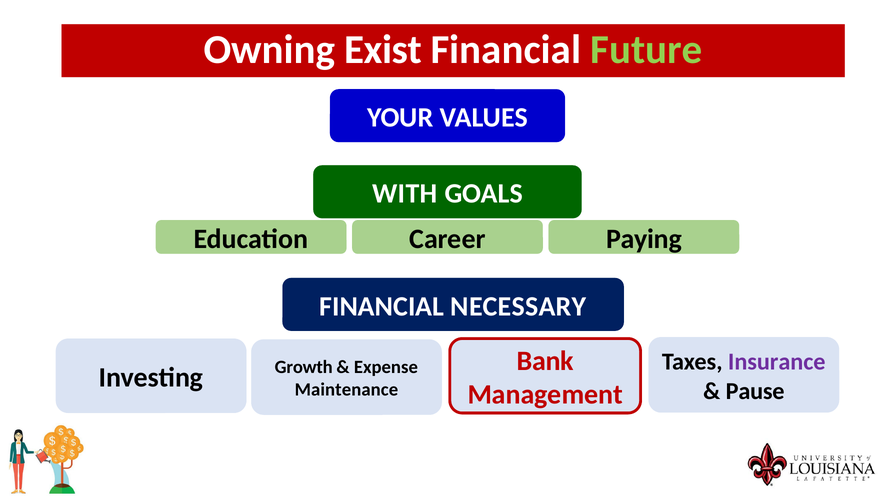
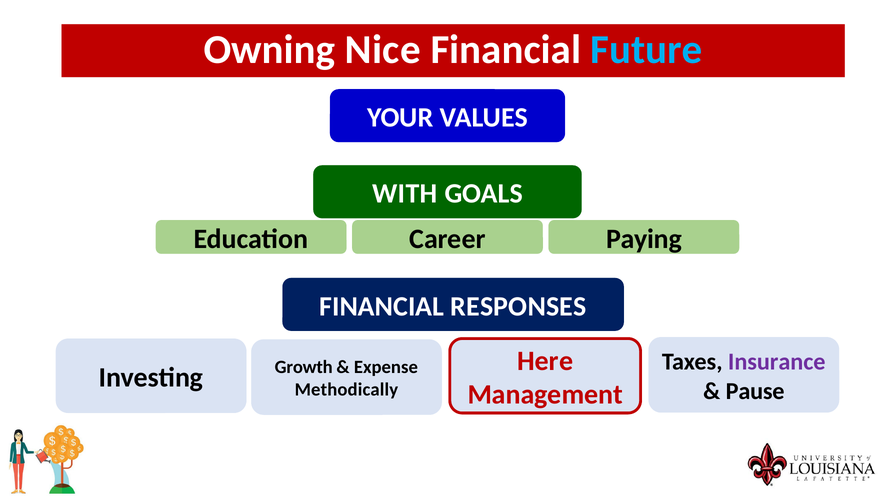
Exist: Exist -> Nice (383, 49)
Future colour: light green -> light blue (646, 49)
NECESSARY: NECESSARY -> RESPONSES (518, 306)
Bank: Bank -> Here (545, 361)
Maintenance: Maintenance -> Methodically (346, 389)
